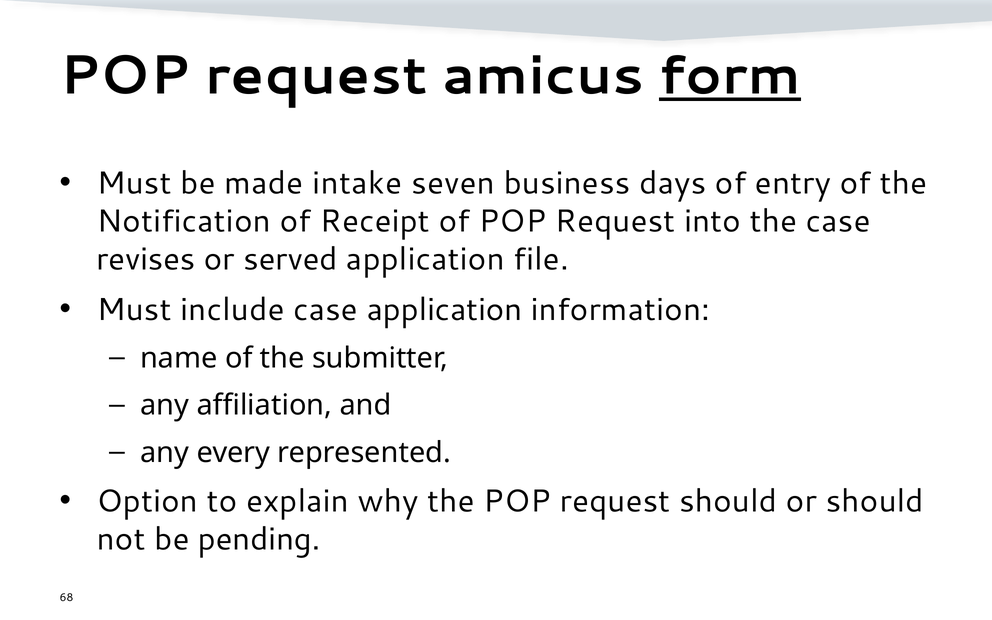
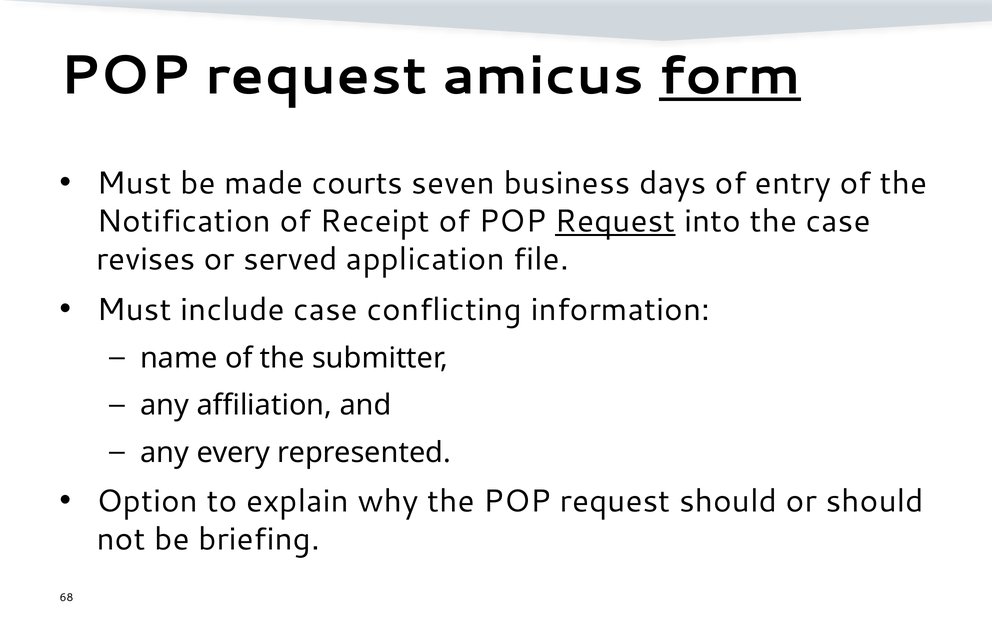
intake: intake -> courts (357, 183)
Request underline: none -> present (615, 221)
case application: application -> conflicting (444, 310)
pending: pending -> briefing (259, 539)
